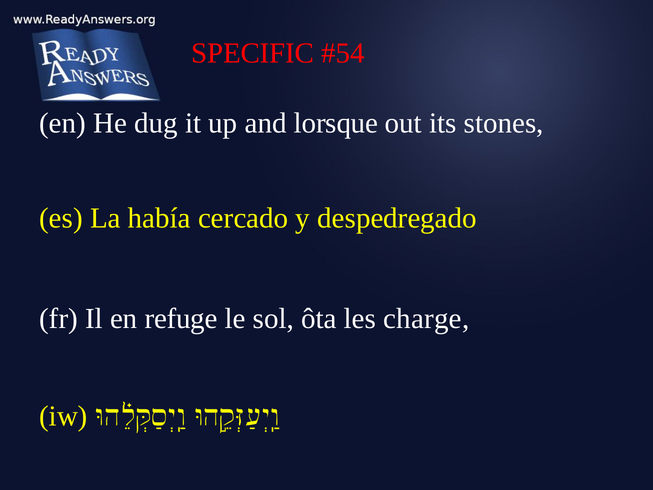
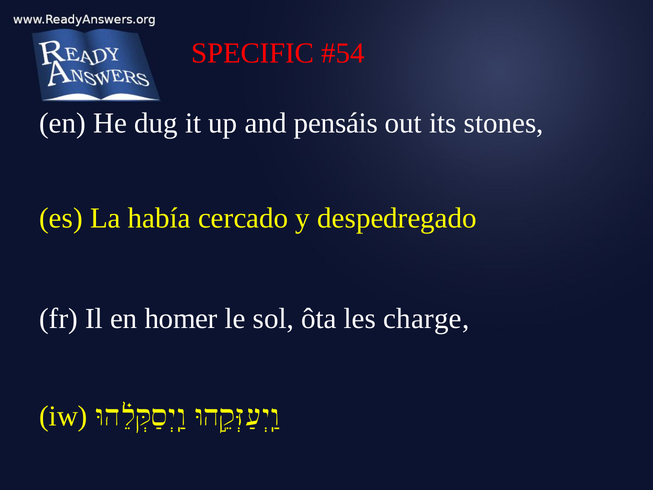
lorsque: lorsque -> pensáis (336, 123)
refuge: refuge -> homer (181, 319)
